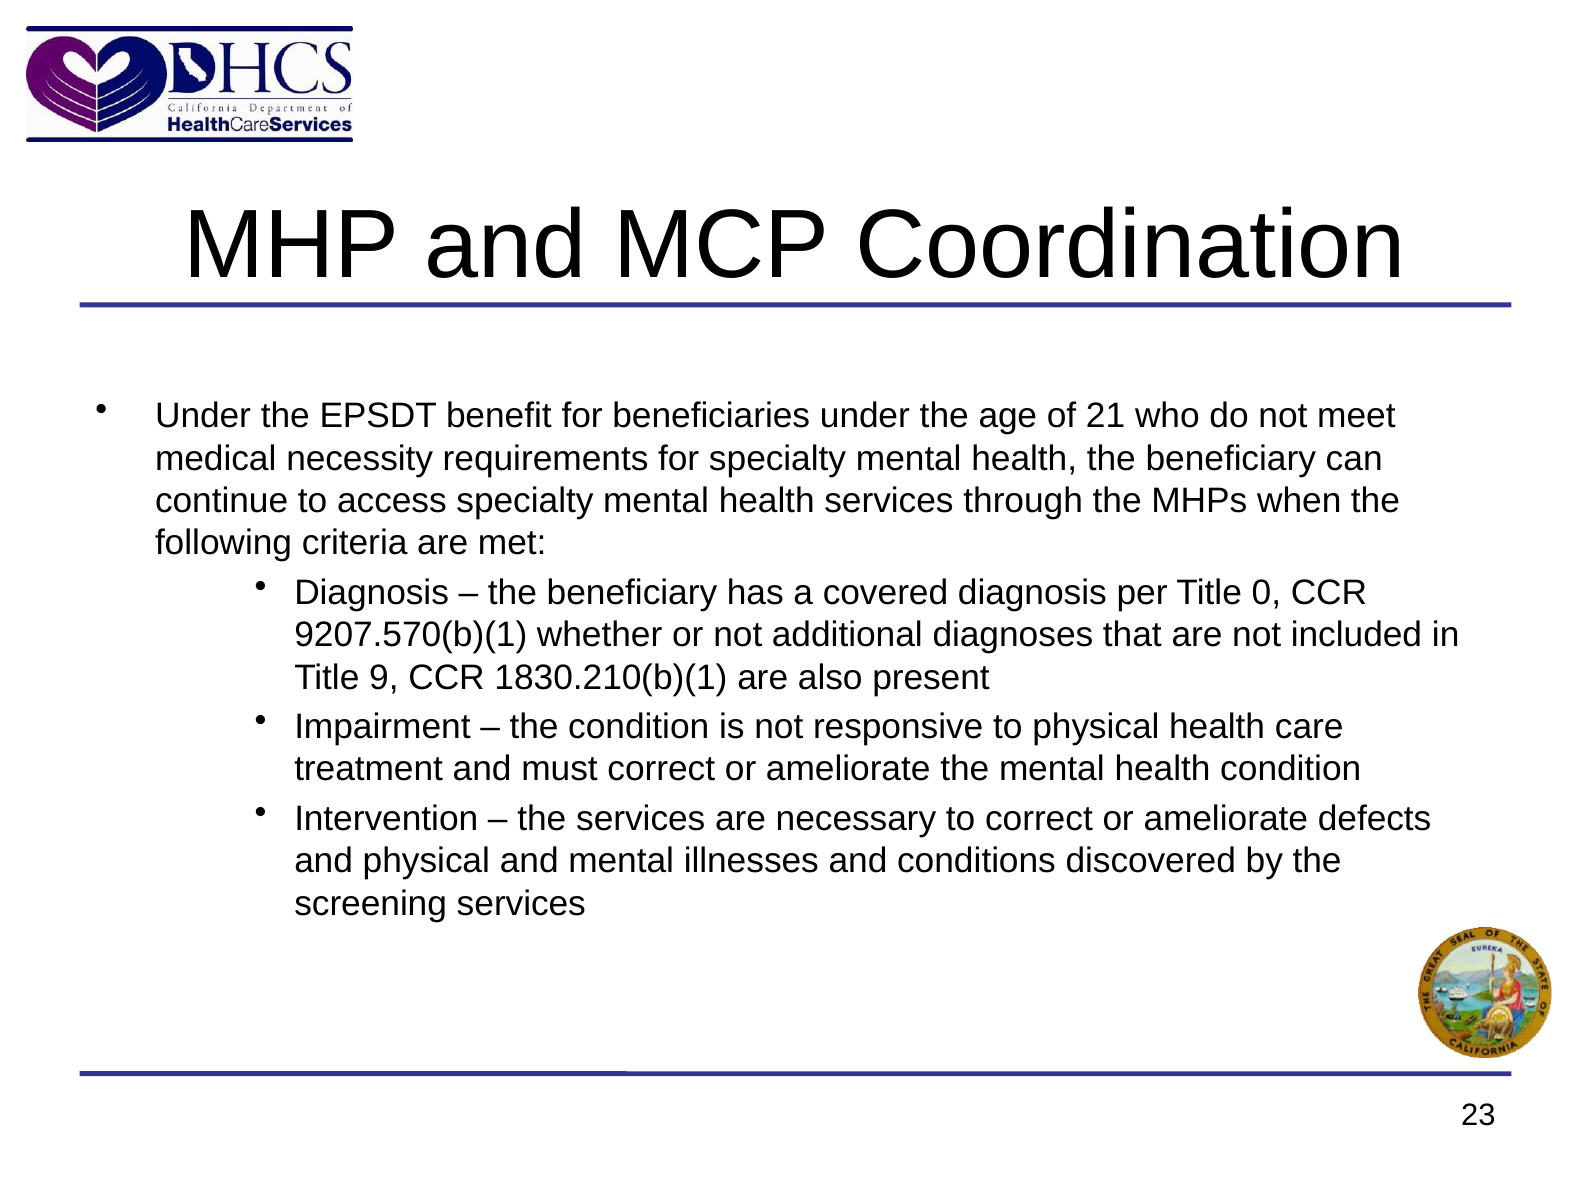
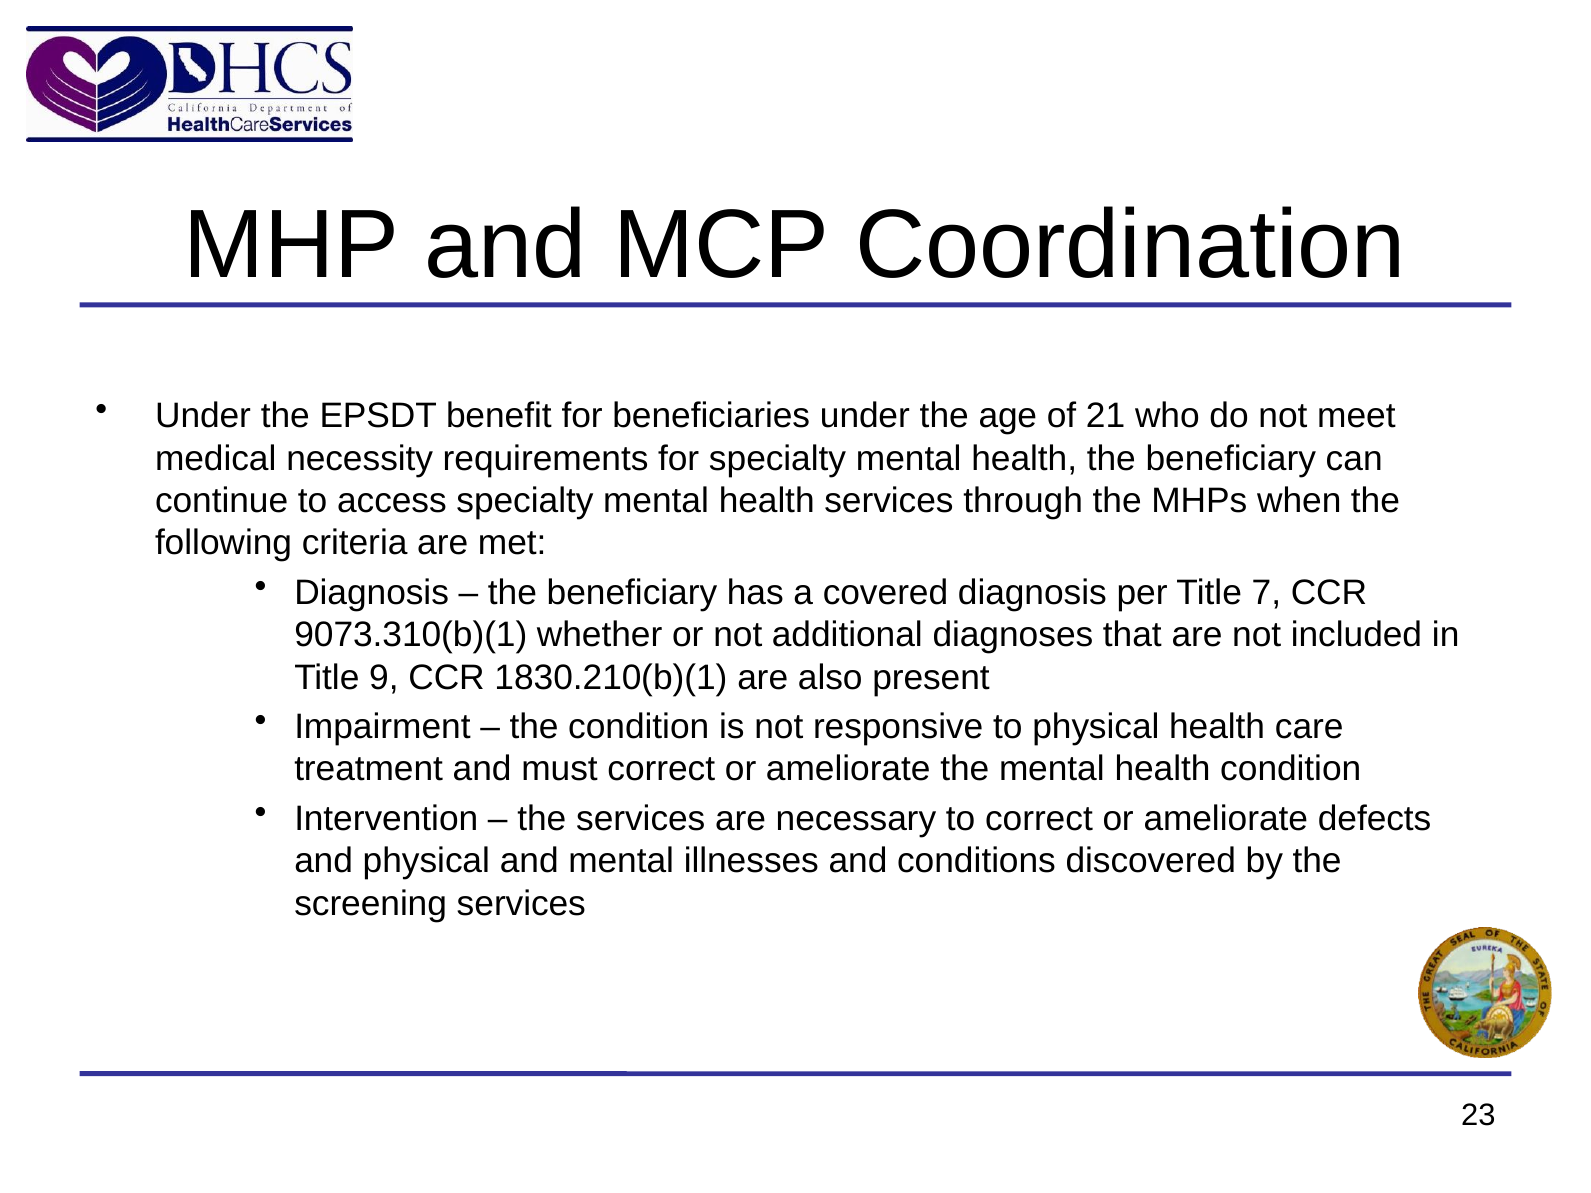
0: 0 -> 7 (1266, 593)
9207.570(b)(1: 9207.570(b)(1 -> 9073.310(b)(1 (411, 635)
